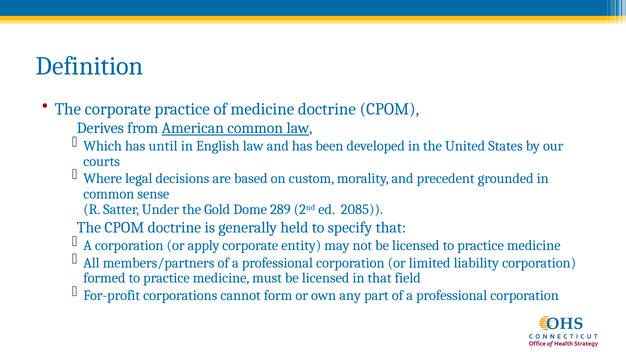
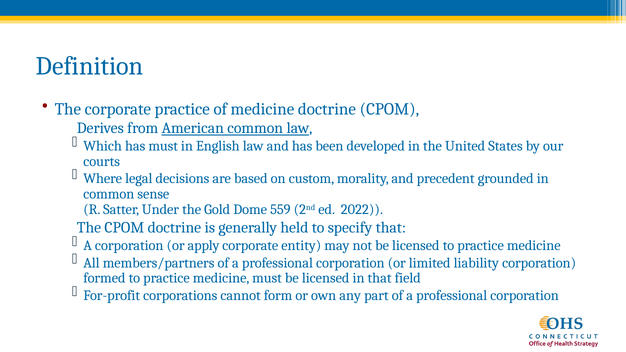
has until: until -> must (163, 146)
289: 289 -> 559 (280, 210)
2085: 2085 -> 2022 (362, 210)
